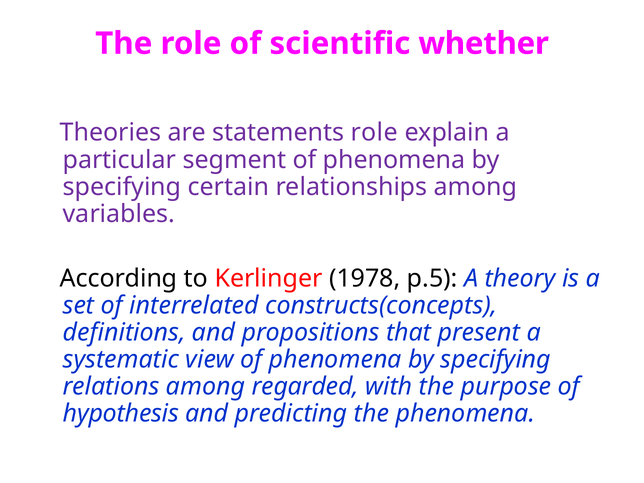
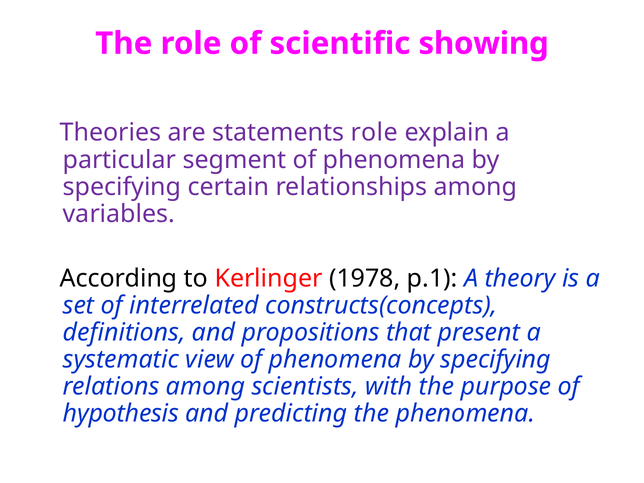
whether: whether -> showing (484, 44)
p.5: p.5 -> p.1 (432, 278)
regarded: regarded -> scientists (305, 386)
